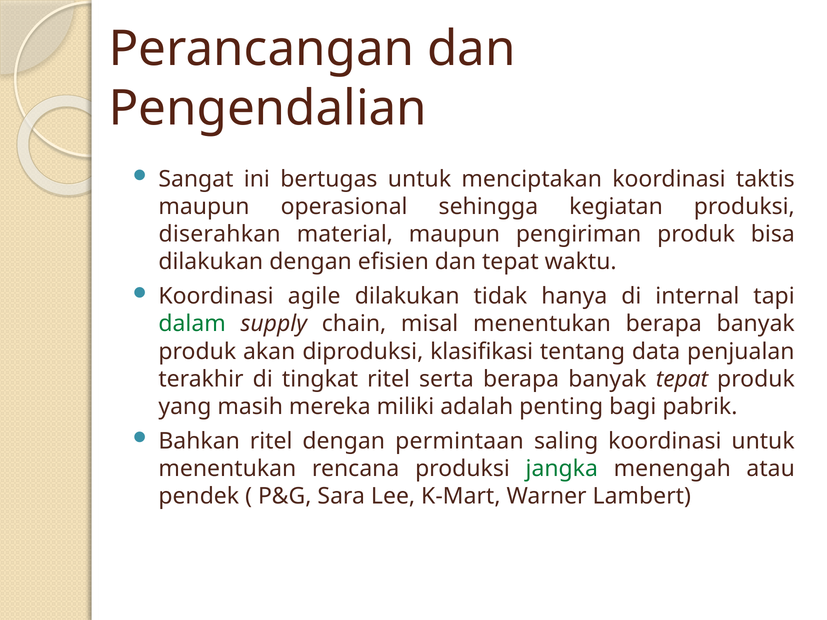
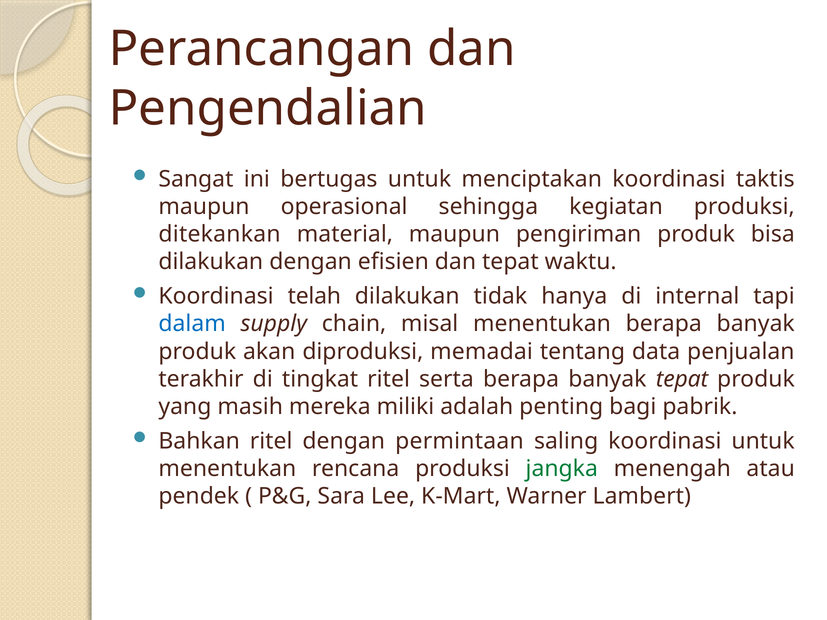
diserahkan: diserahkan -> ditekankan (220, 234)
agile: agile -> telah (314, 296)
dalam colour: green -> blue (192, 324)
klasifikasi: klasifikasi -> memadai (482, 352)
